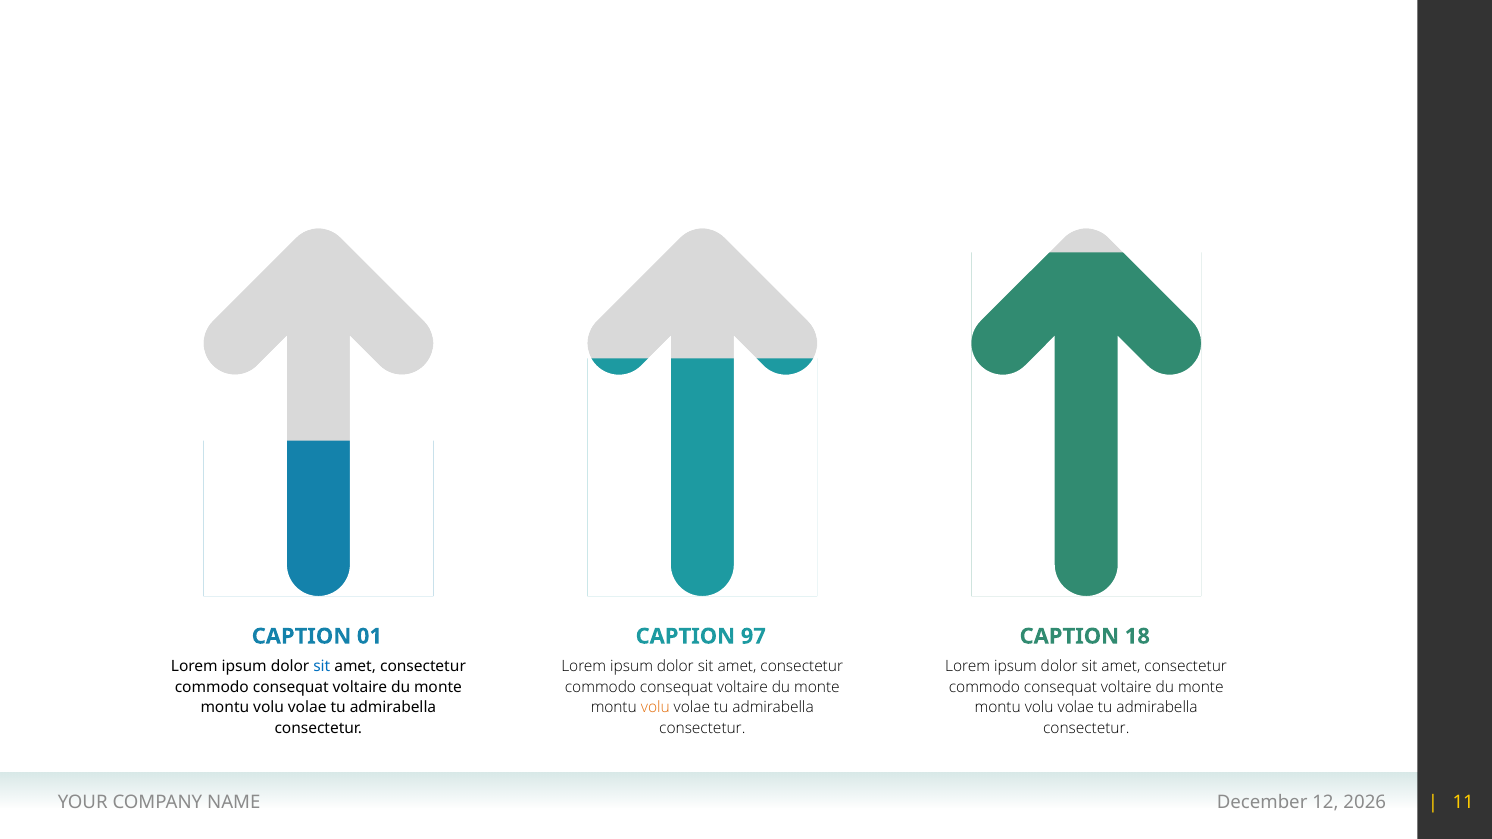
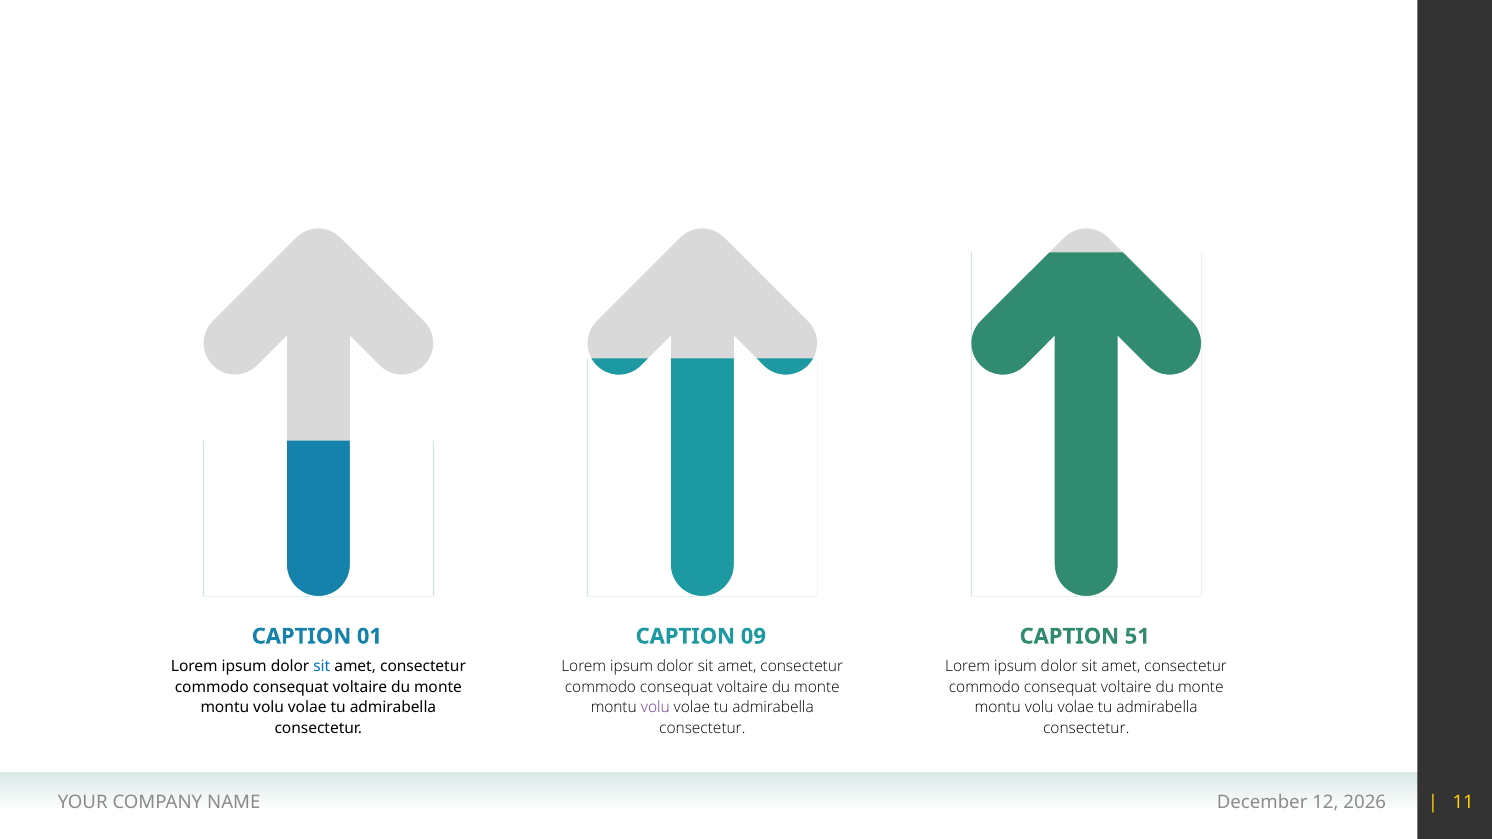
97: 97 -> 09 (753, 636)
18: 18 -> 51 (1137, 636)
volu colour: orange -> purple (655, 708)
